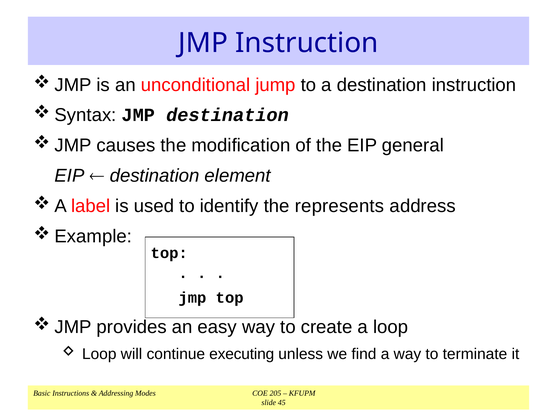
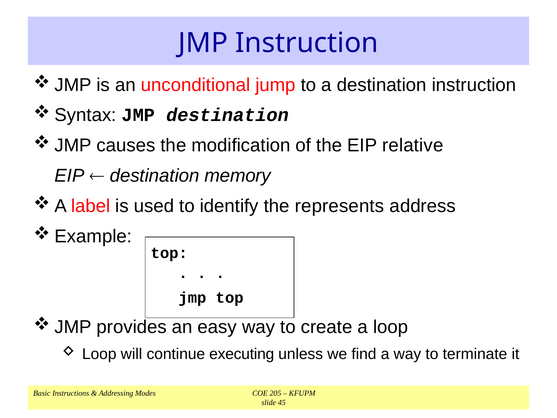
general: general -> relative (413, 145)
element: element -> memory (238, 176)
